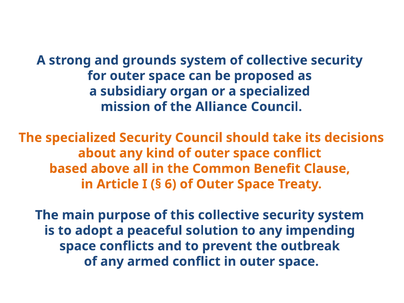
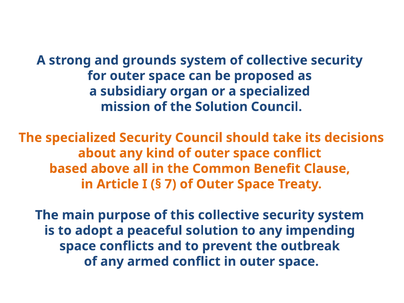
the Alliance: Alliance -> Solution (221, 107)
6: 6 -> 7 (170, 184)
